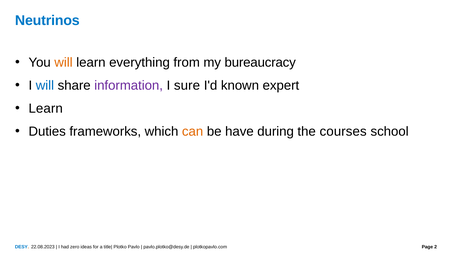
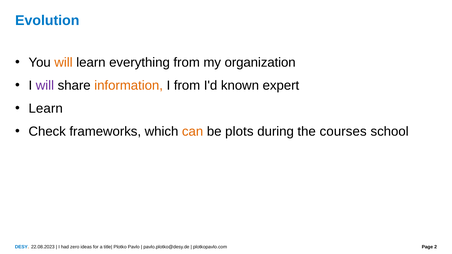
Neutrinos: Neutrinos -> Evolution (47, 20)
bureaucracy: bureaucracy -> organization (260, 63)
will colour: blue -> purple (45, 86)
information colour: purple -> orange (129, 86)
I sure: sure -> from (187, 86)
Duties: Duties -> Check (47, 132)
have: have -> plots (239, 132)
